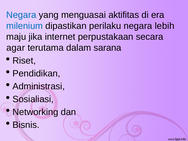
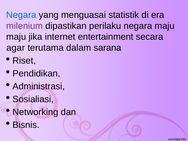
aktifitas: aktifitas -> statistik (124, 15)
milenium colour: blue -> purple (25, 26)
negara lebih: lebih -> maju (165, 26)
perpustakaan: perpustakaan -> entertainment (106, 37)
